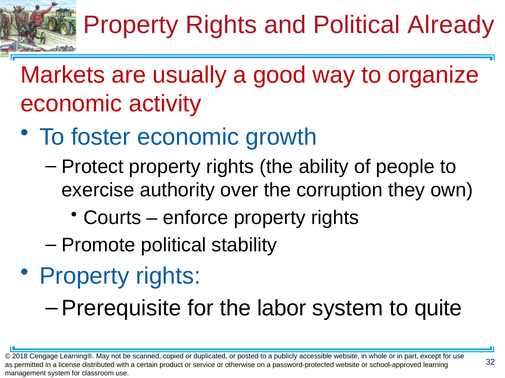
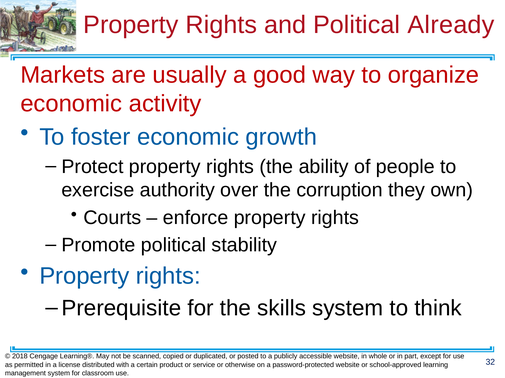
labor: labor -> skills (282, 309)
quite: quite -> think (438, 309)
